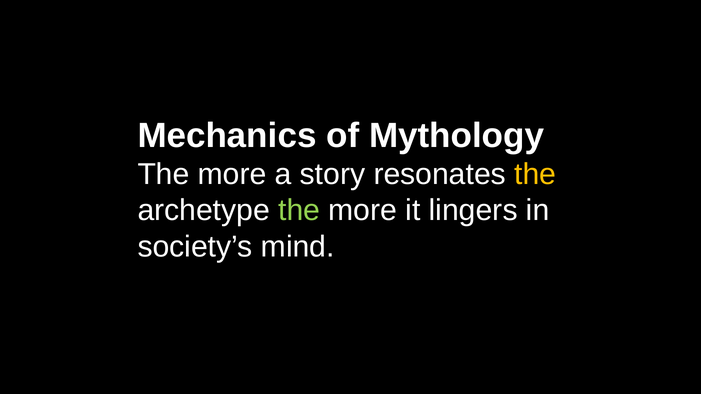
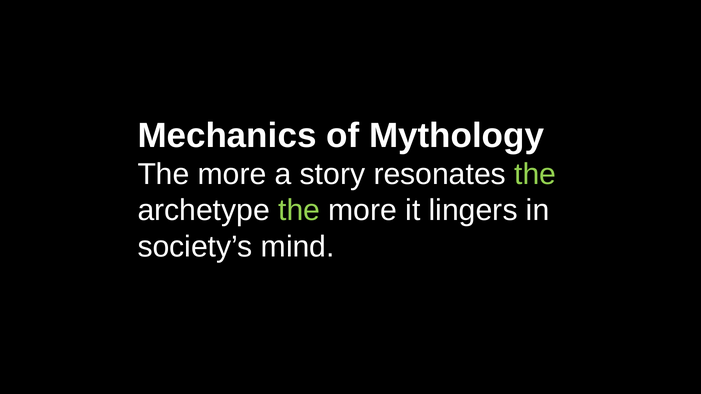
the colour: yellow -> light green (535, 174)
